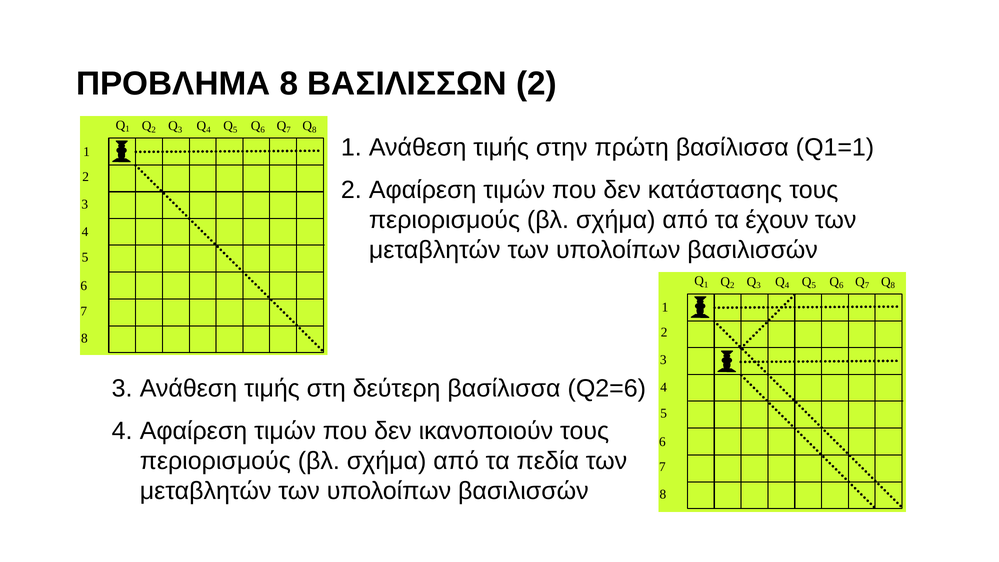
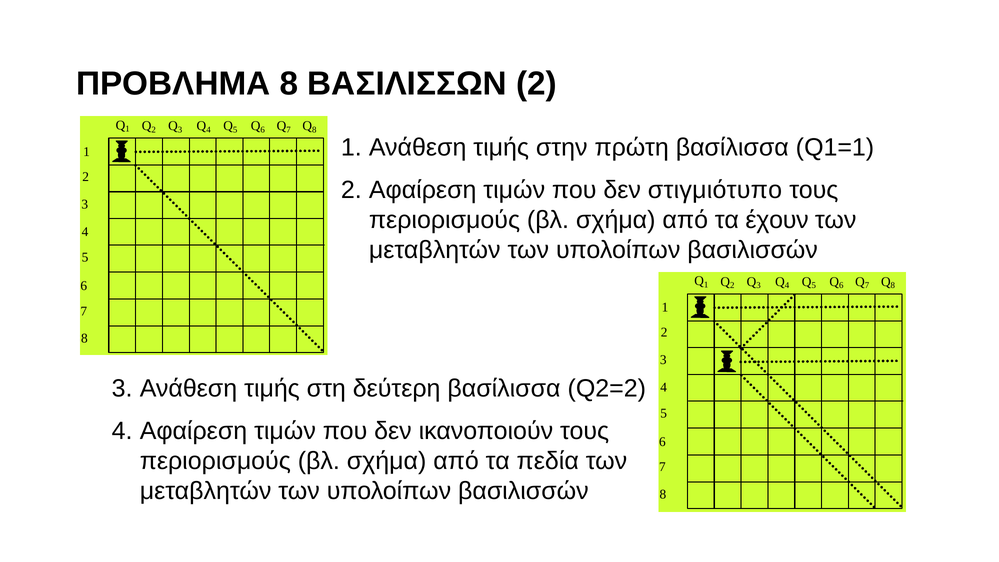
κατάστασης: κατάστασης -> στιγμιότυπο (715, 190)
Q2=6: Q2=6 -> Q2=2 (607, 389)
